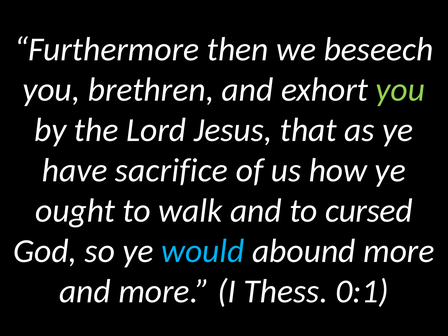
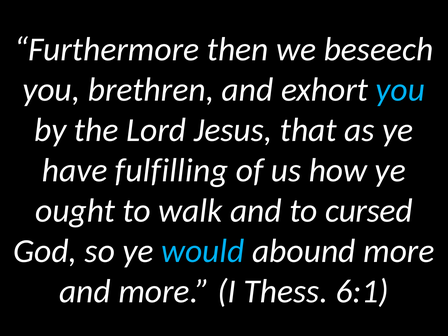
you colour: light green -> light blue (400, 90)
sacrifice: sacrifice -> fulfilling (171, 170)
0:1: 0:1 -> 6:1 (362, 291)
